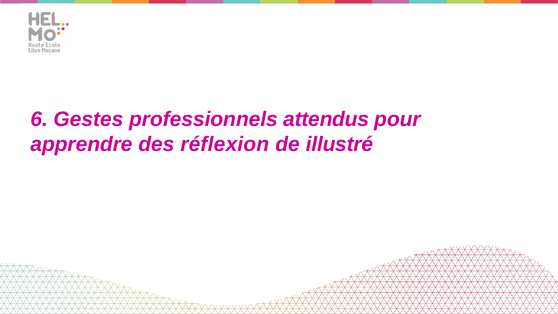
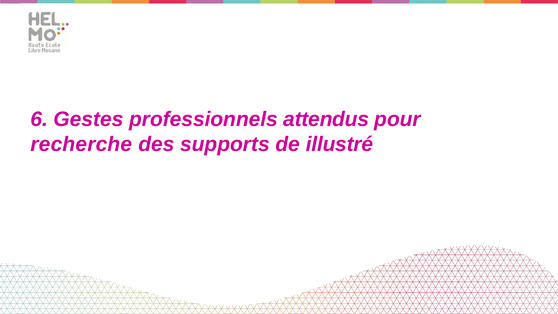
apprendre: apprendre -> recherche (81, 144)
réflexion: réflexion -> supports (225, 144)
